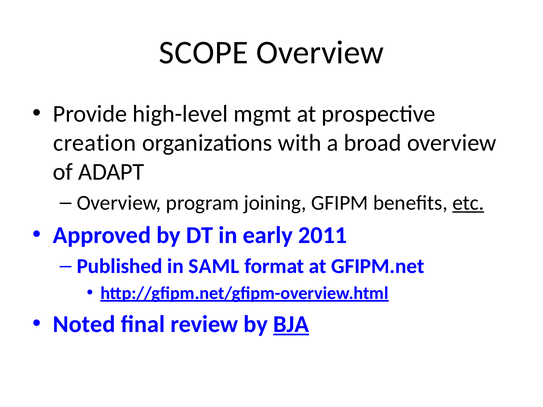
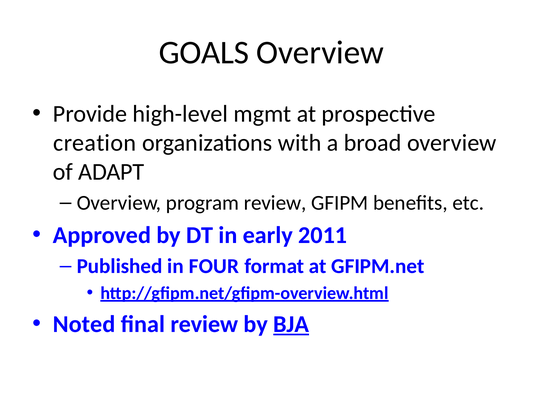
SCOPE: SCOPE -> GOALS (204, 53)
program joining: joining -> review (275, 203)
etc underline: present -> none (468, 203)
SAML: SAML -> FOUR (214, 266)
